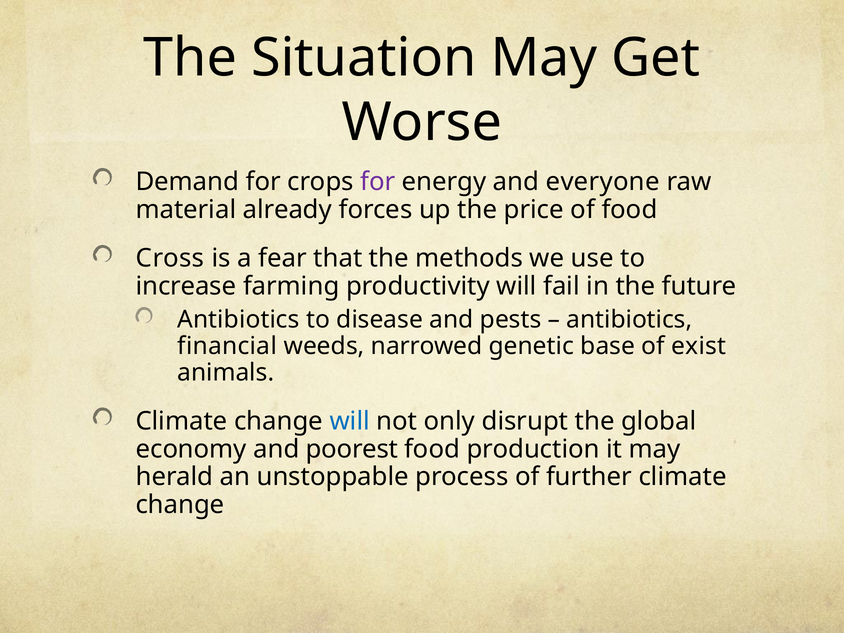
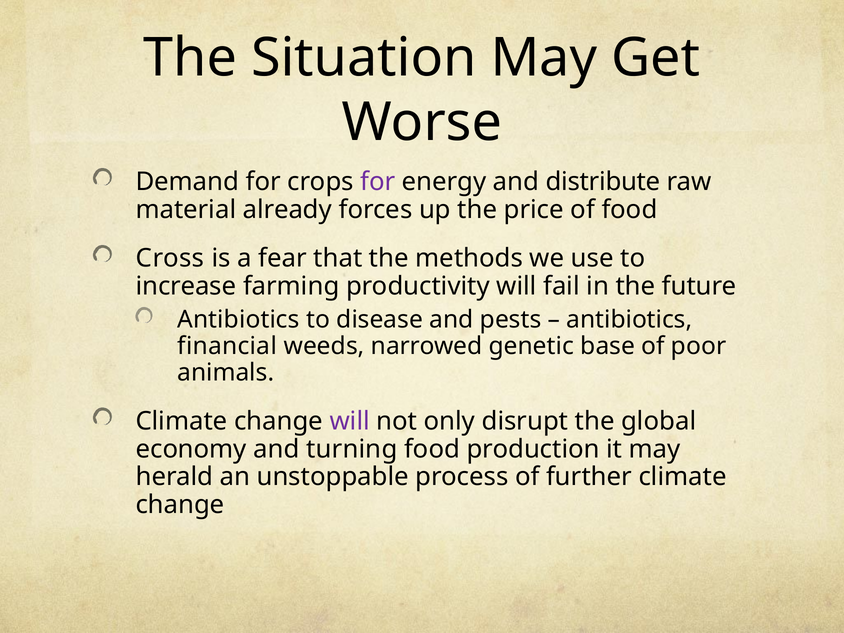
everyone: everyone -> distribute (603, 182)
exist: exist -> poor (699, 346)
will colour: blue -> purple (350, 421)
poorest: poorest -> turning (352, 449)
